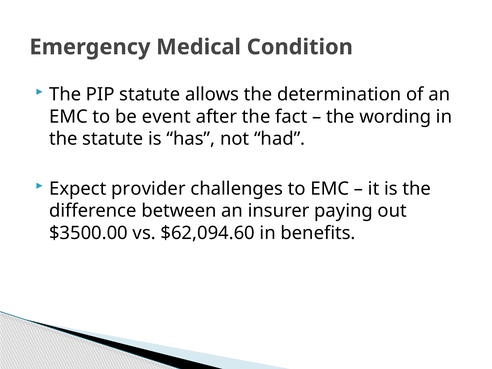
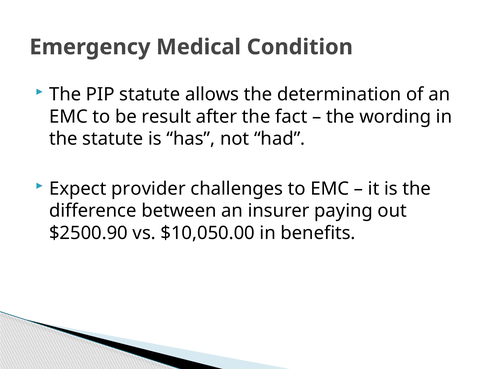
event: event -> result (166, 117)
$3500.00: $3500.00 -> $2500.90 (88, 233)
$62,094.60: $62,094.60 -> $10,050.00 (208, 233)
